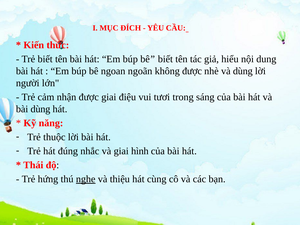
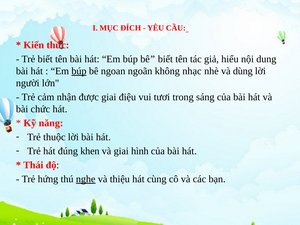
búp underline: none -> present (79, 71)
không được: được -> nhạc (192, 71)
bài dùng: dùng -> chức (40, 109)
nhắc: nhắc -> khen (90, 151)
